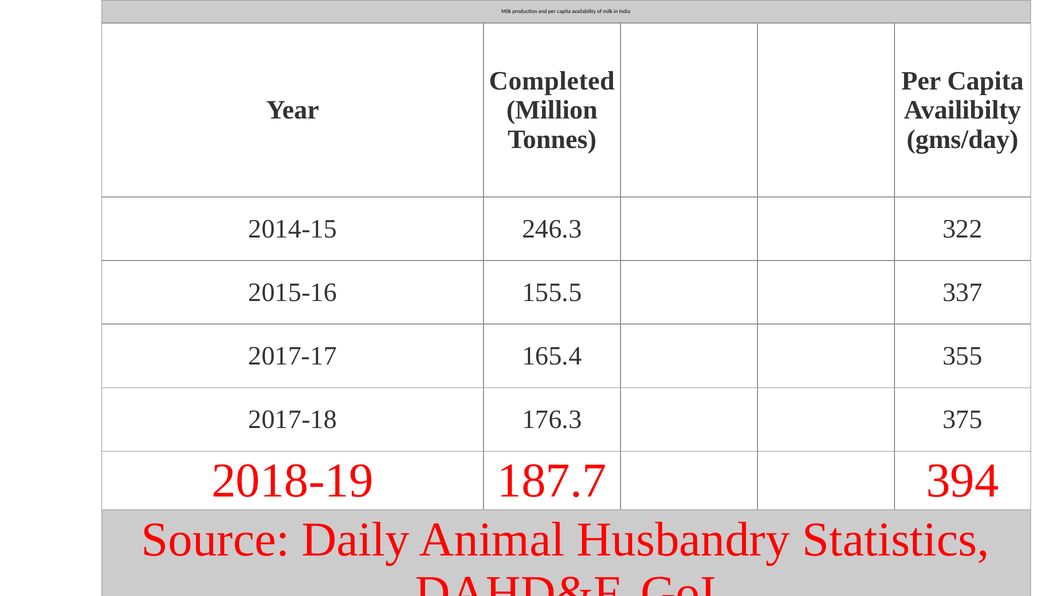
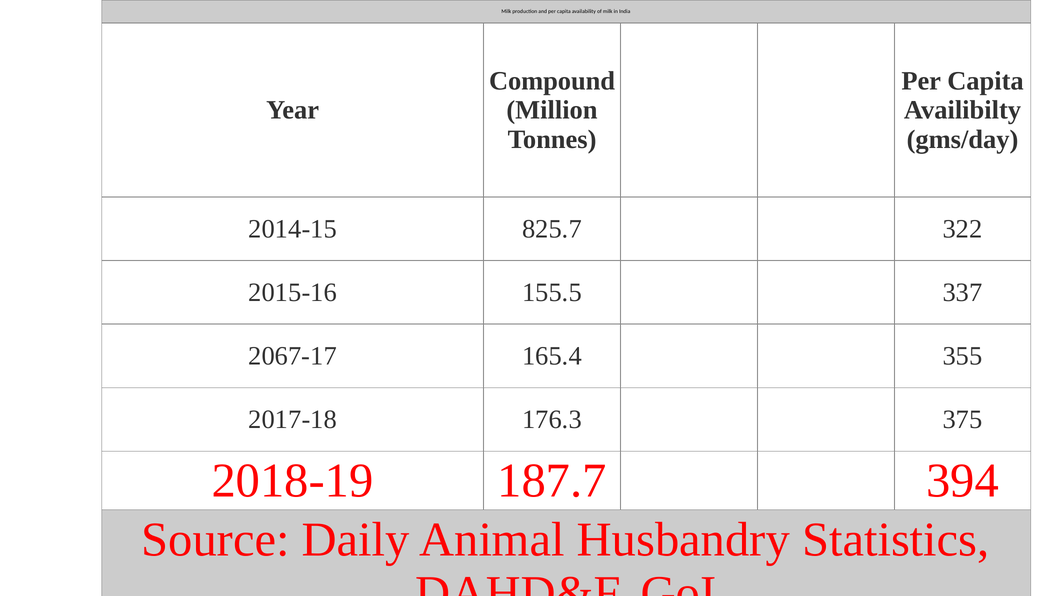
Completed: Completed -> Compound (552, 81)
246.3: 246.3 -> 825.7 (552, 229)
2017-17: 2017-17 -> 2067-17 (293, 356)
